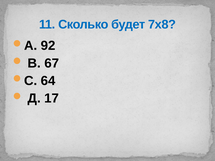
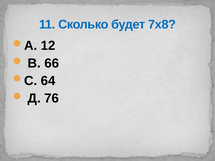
92: 92 -> 12 (48, 46)
67: 67 -> 66 (52, 63)
17: 17 -> 76 (52, 98)
